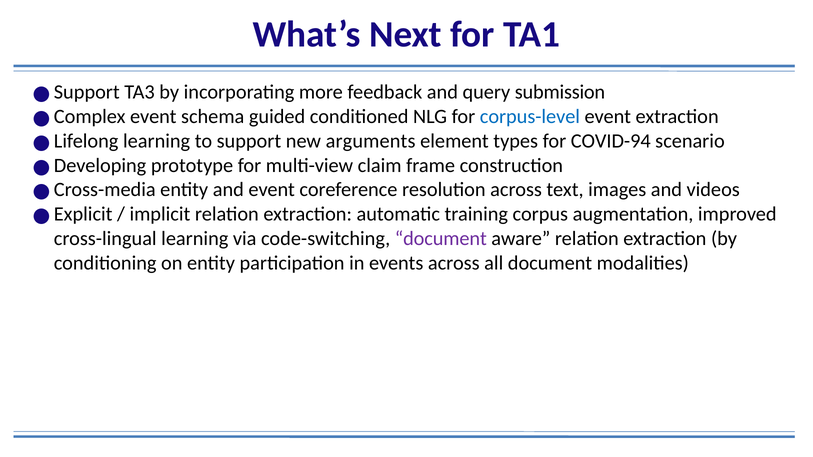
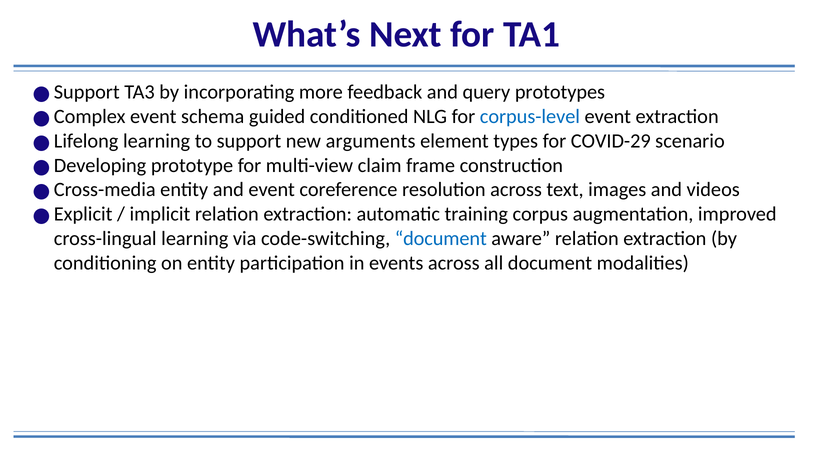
submission: submission -> prototypes (560, 92)
COVID-94: COVID-94 -> COVID-29 (611, 141)
document colour: purple -> blue (441, 239)
